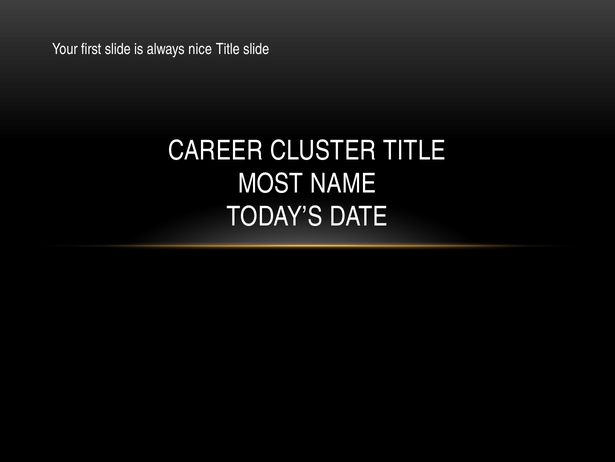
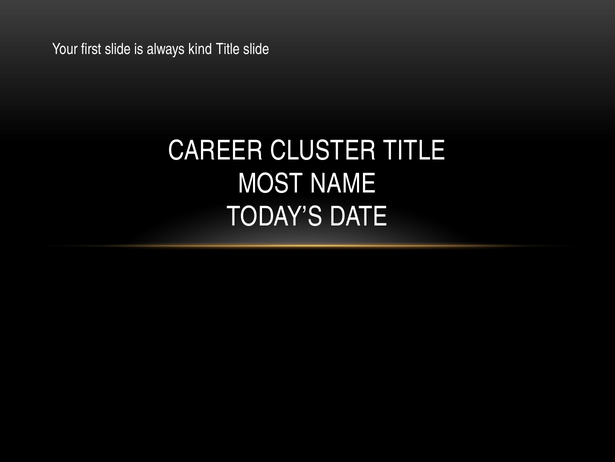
nice: nice -> kind (200, 49)
